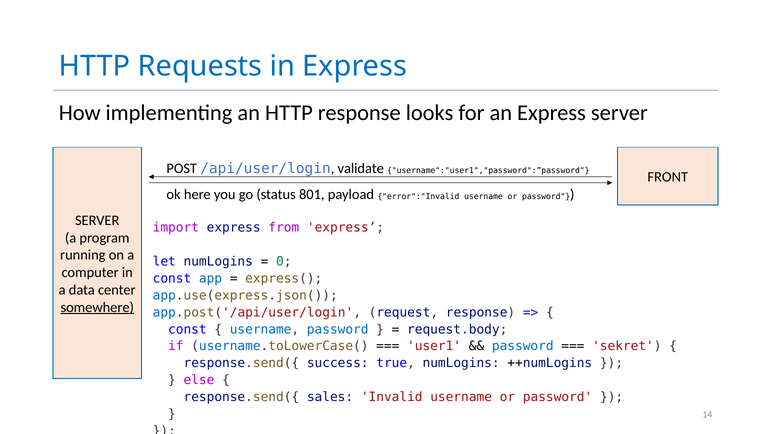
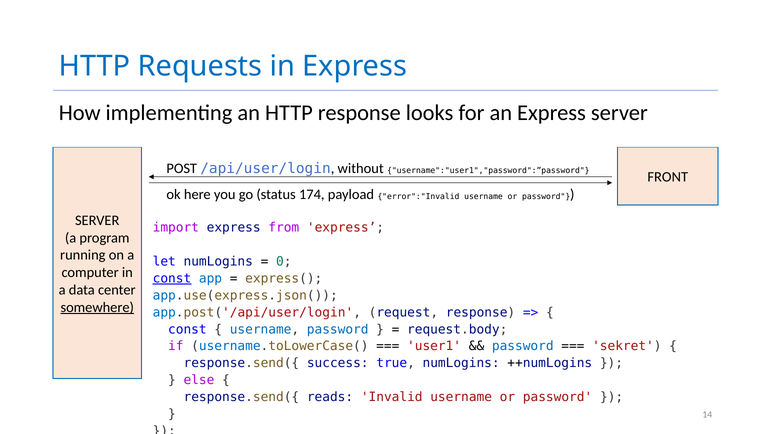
validate: validate -> without (361, 168)
801: 801 -> 174 (312, 194)
const underline: none -> present (172, 278)
sales: sales -> reads (330, 397)
